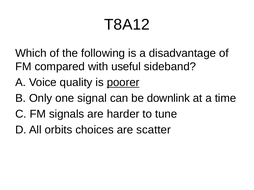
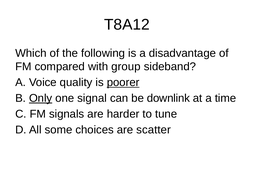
useful: useful -> group (126, 67)
Only underline: none -> present (41, 98)
orbits: orbits -> some (59, 130)
